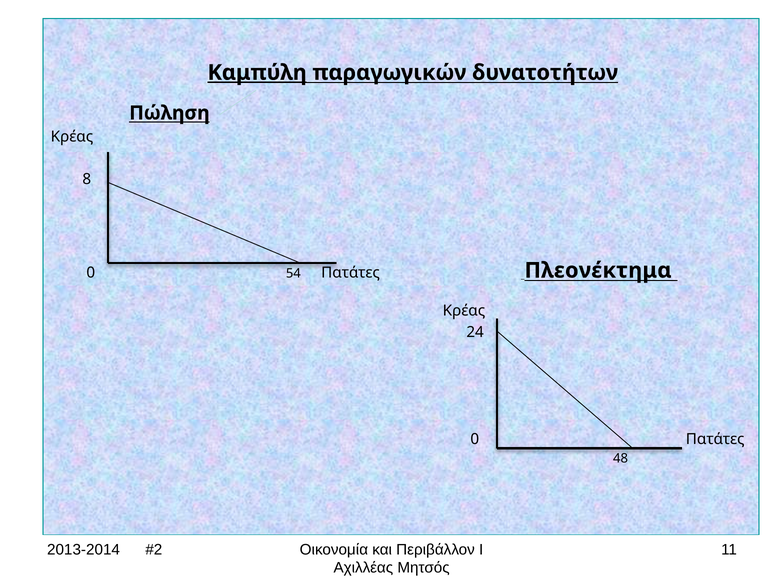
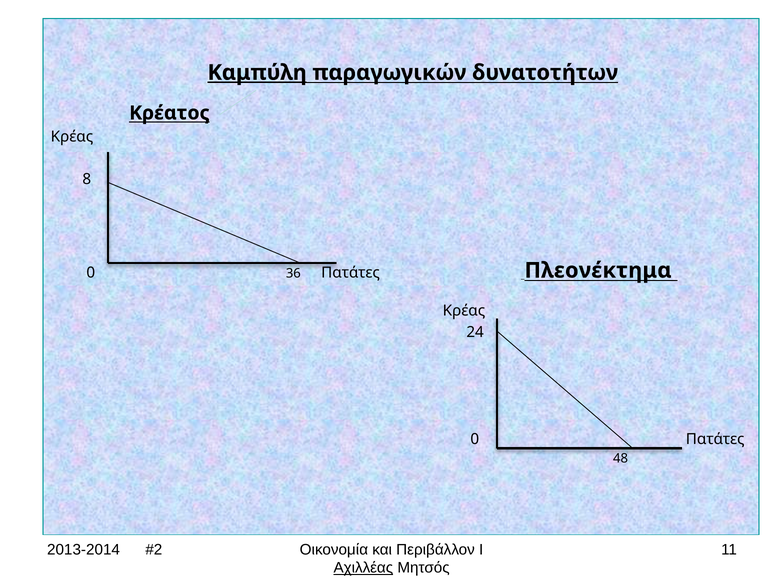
Πώληση: Πώληση -> Κρέατος (169, 113)
54: 54 -> 36 (293, 273)
Αχιλλέας underline: none -> present (363, 568)
